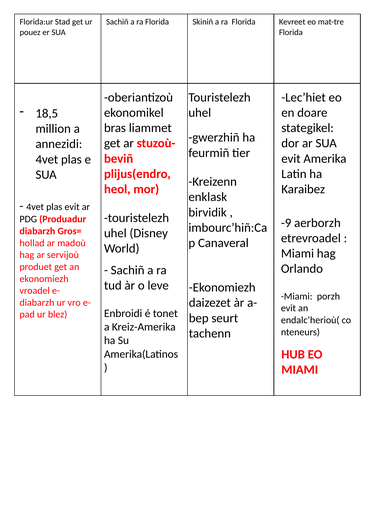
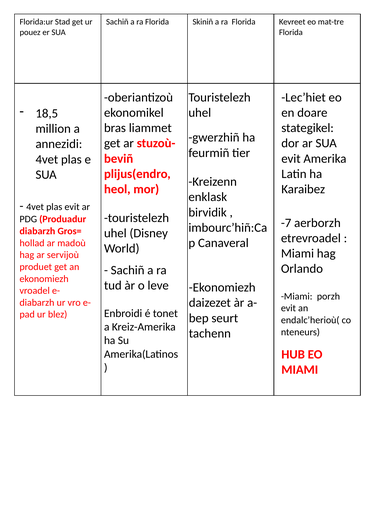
-9: -9 -> -7 (286, 223)
